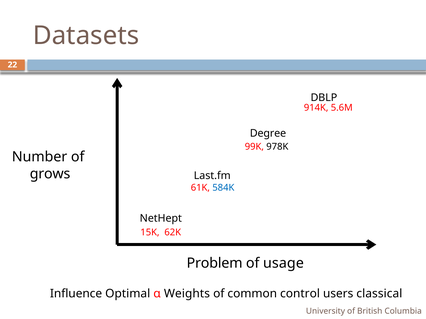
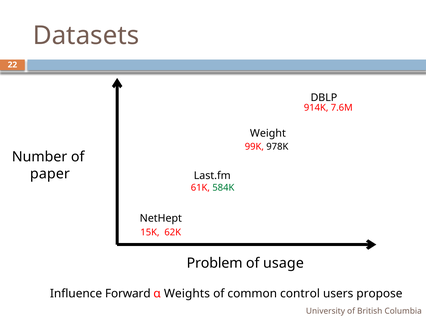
5.6M: 5.6M -> 7.6M (342, 108)
Degree: Degree -> Weight (268, 133)
grows: grows -> paper (50, 174)
584K colour: blue -> green (223, 188)
Optimal: Optimal -> Forward (128, 294)
classical: classical -> propose (379, 294)
